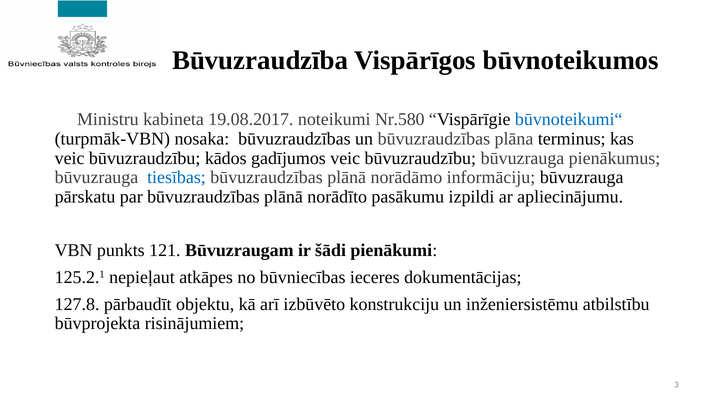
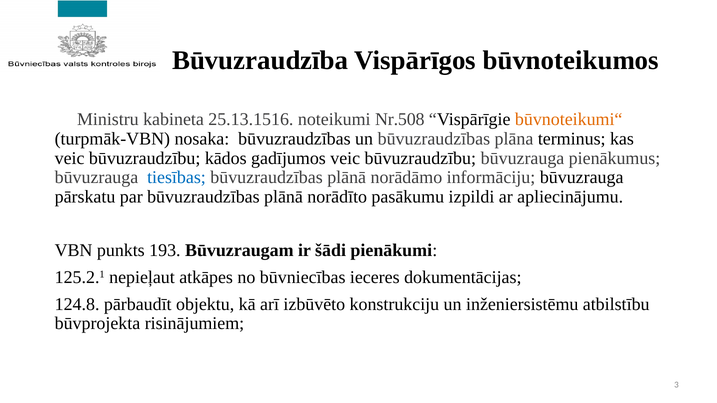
19.08.2017: 19.08.2017 -> 25.13.1516 (251, 120)
Nr.580: Nr.580 -> Nr.508 (400, 120)
būvnoteikumi“ colour: blue -> orange (569, 120)
121: 121 -> 193 (165, 251)
127.8: 127.8 -> 124.8 (77, 304)
